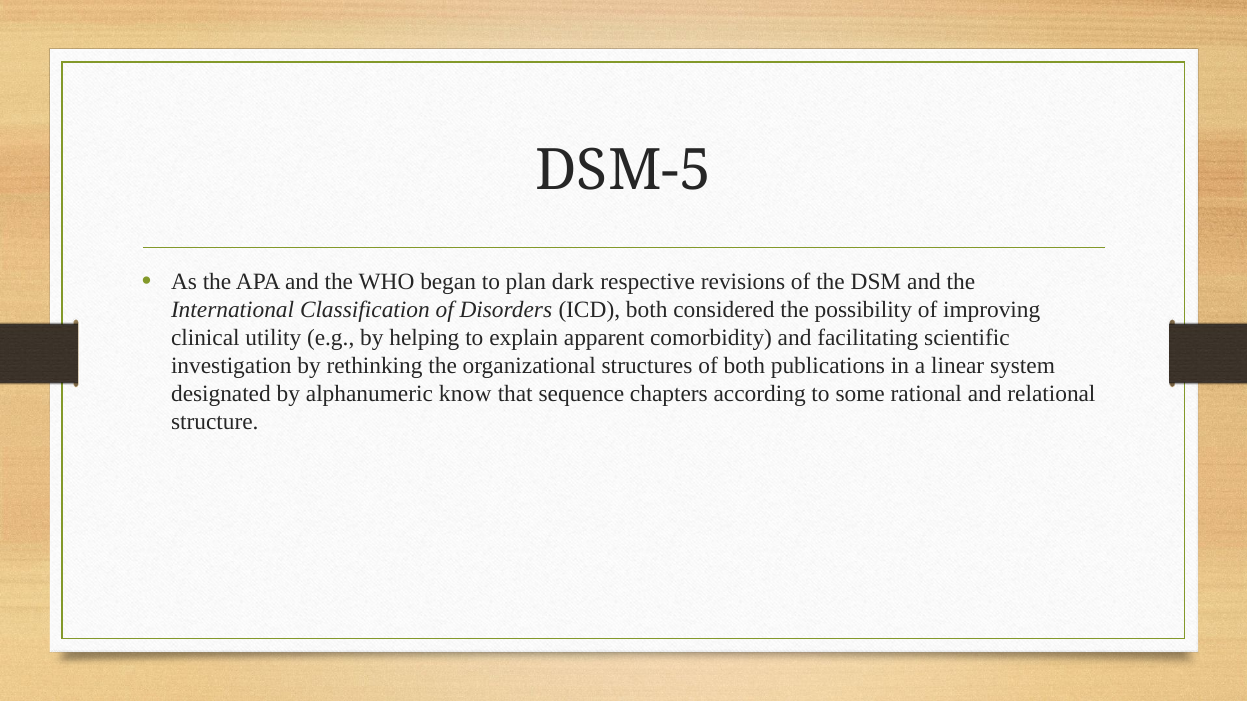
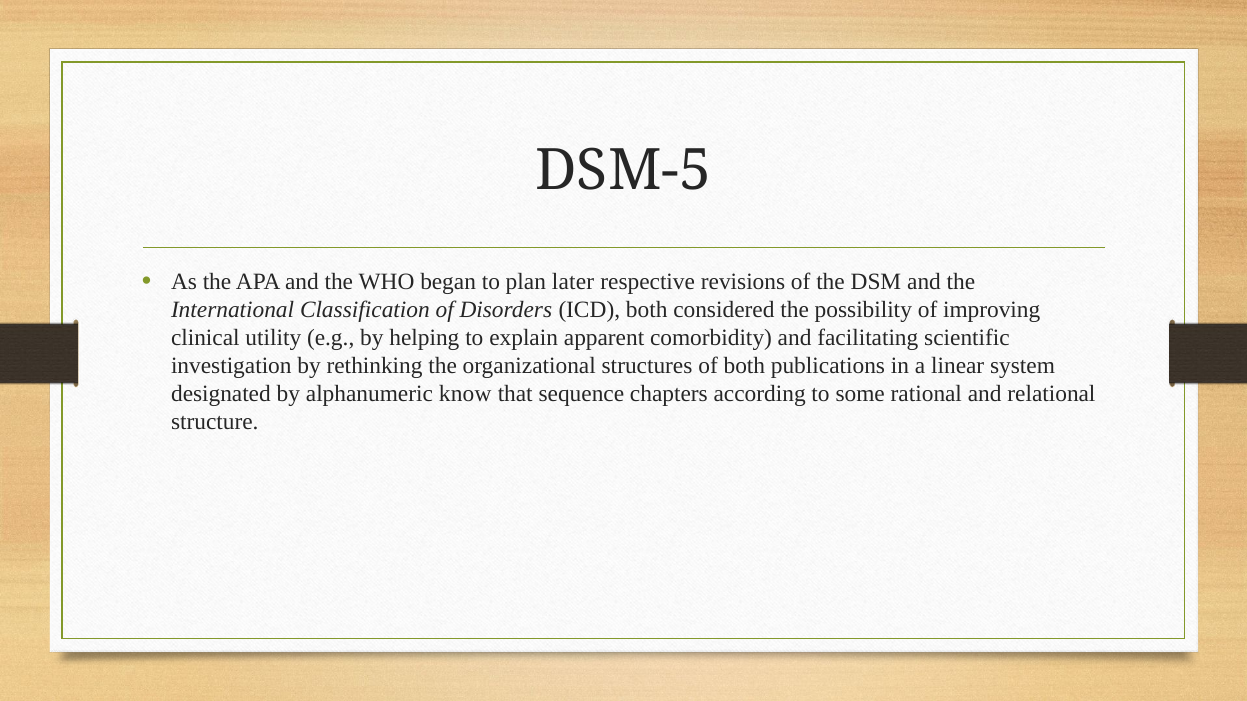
dark: dark -> later (573, 282)
